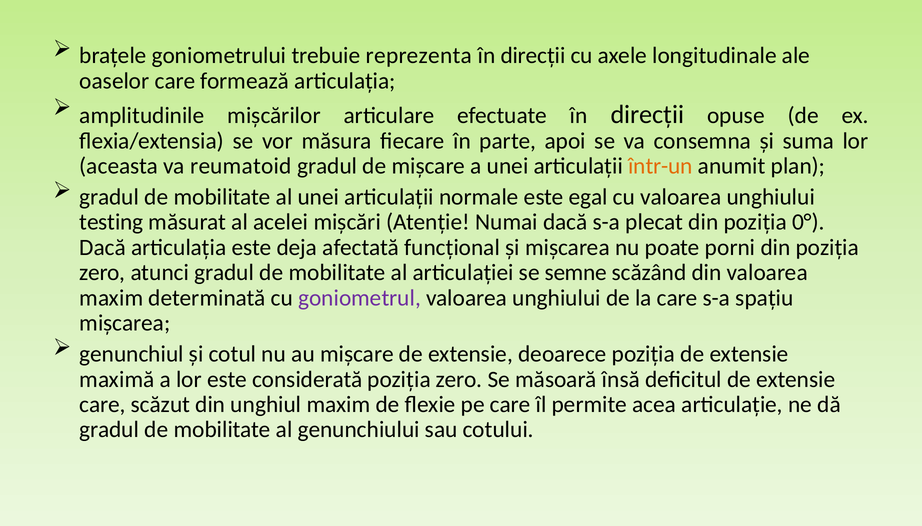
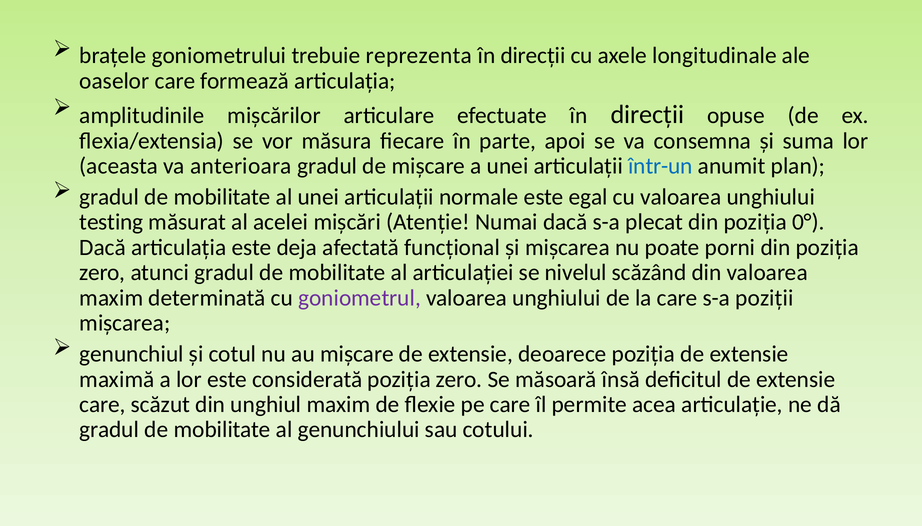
reumatoid: reumatoid -> anterioara (241, 166)
într-un colour: orange -> blue (660, 166)
semne: semne -> nivelul (576, 273)
spațiu: spațiu -> poziții (764, 298)
